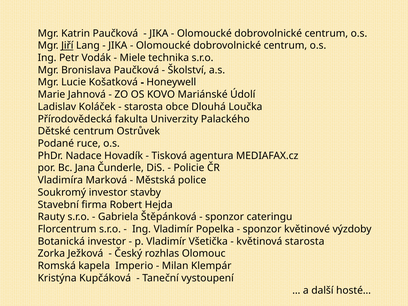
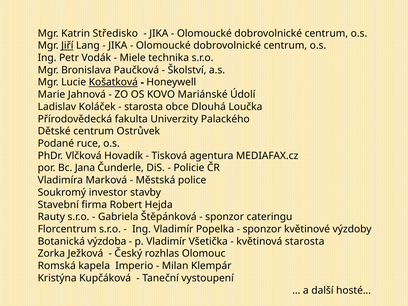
Katrin Paučková: Paučková -> Středisko (115, 33)
Košatková underline: none -> present (113, 82)
Nadace: Nadace -> Vlčková (84, 156)
Botanická investor: investor -> výzdoba (107, 241)
